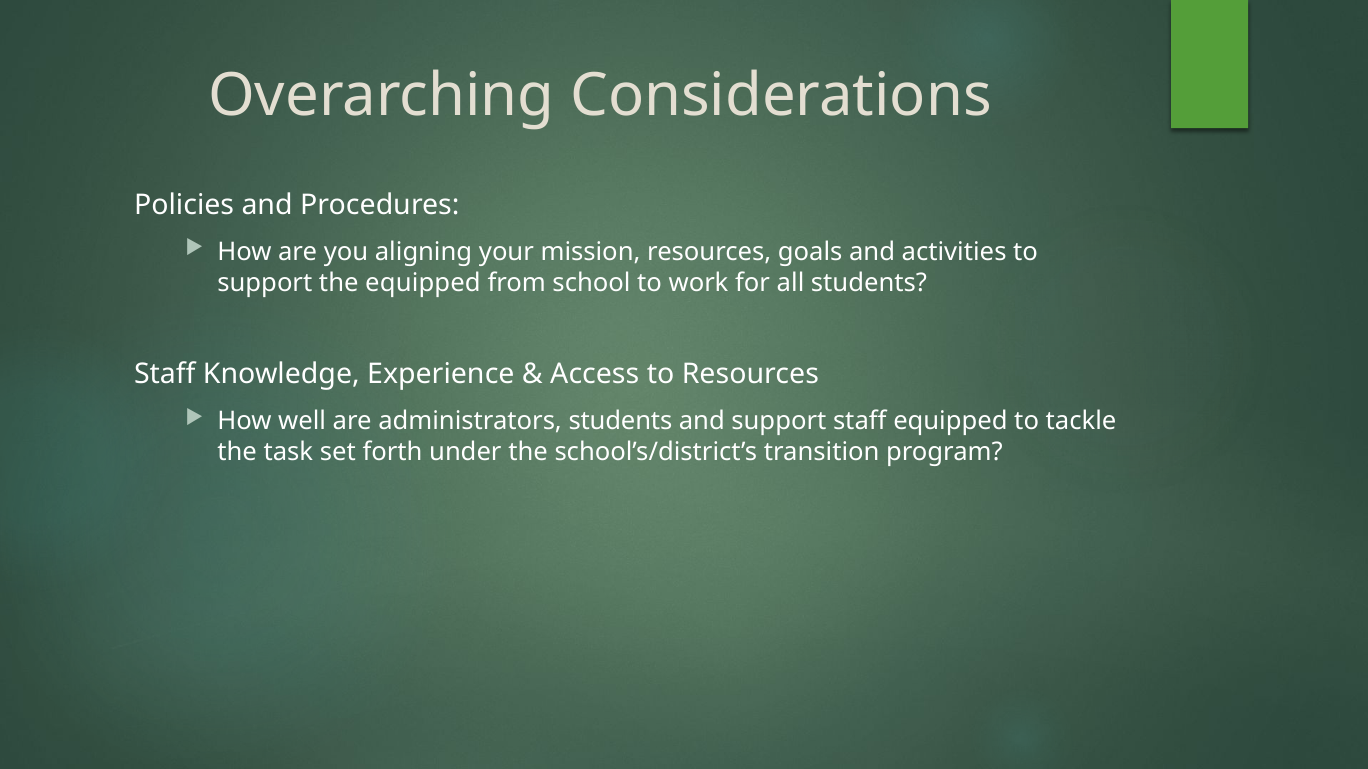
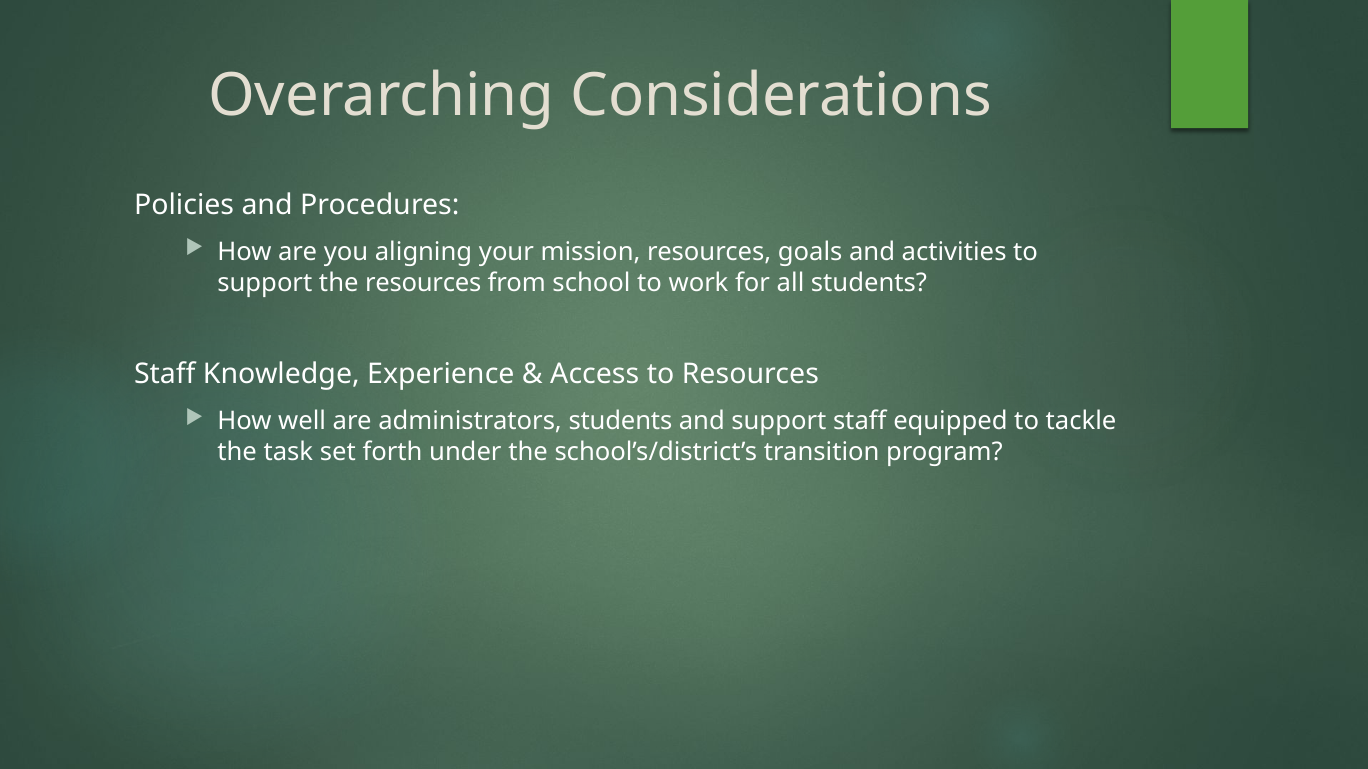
the equipped: equipped -> resources (423, 283)
